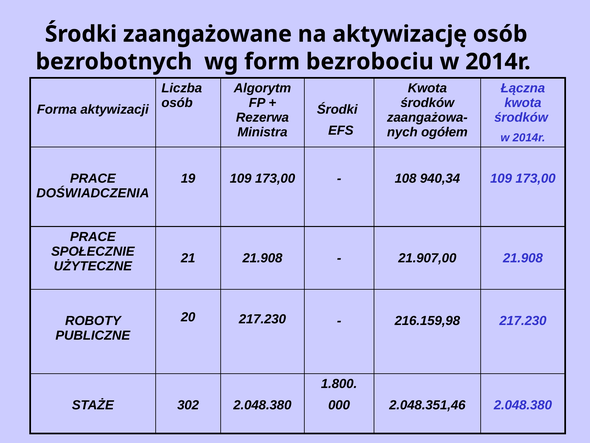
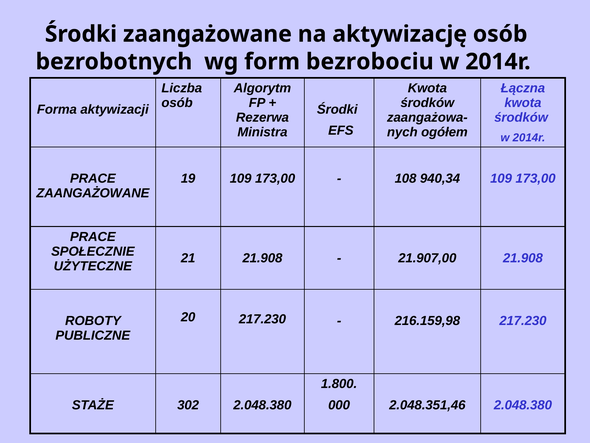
DOŚWIADCZENIA: DOŚWIADCZENIA -> ZAANGAŻOWANE (93, 193)
